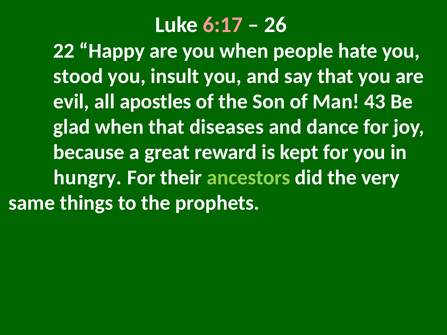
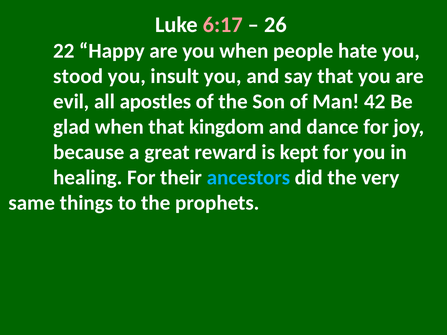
43: 43 -> 42 (375, 102)
diseases: diseases -> kingdom (227, 127)
hungry: hungry -> healing (88, 178)
ancestors colour: light green -> light blue (249, 178)
